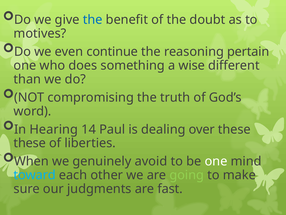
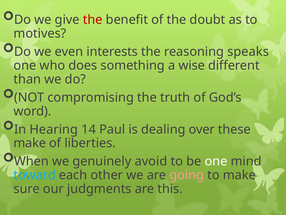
the colour: blue -> red (93, 20)
continue: continue -> interests (112, 52)
pertain: pertain -> speaks (248, 52)
these: these -> make (30, 143)
going colour: light green -> pink (187, 175)
fast: fast -> this (170, 188)
